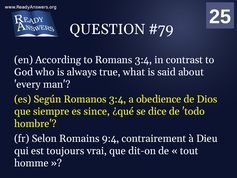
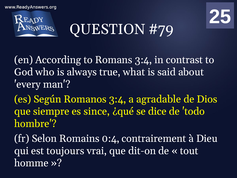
obedience: obedience -> agradable (159, 99)
9:4: 9:4 -> 0:4 (111, 138)
